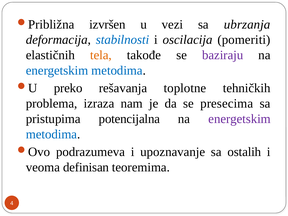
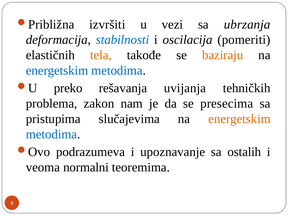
izvršen: izvršen -> izvršiti (107, 24)
baziraju colour: purple -> orange (223, 55)
toplotne: toplotne -> uvijanja (185, 88)
izraza: izraza -> zakon (99, 104)
potencijalna: potencijalna -> slučajevima (129, 119)
energetskim colour: purple -> orange (240, 119)
definisan: definisan -> normalni (86, 167)
